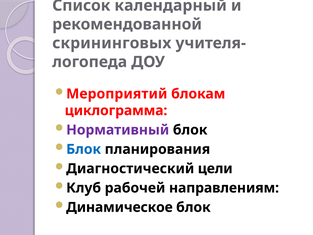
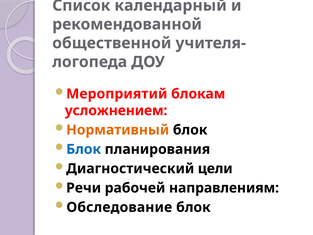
скрининговых: скрининговых -> общественной (112, 43)
циклограмма: циклограмма -> усложнением (116, 110)
Нормативный colour: purple -> orange (118, 130)
Клуб: Клуб -> Речи (84, 188)
Динамическое: Динамическое -> Обследование (119, 207)
